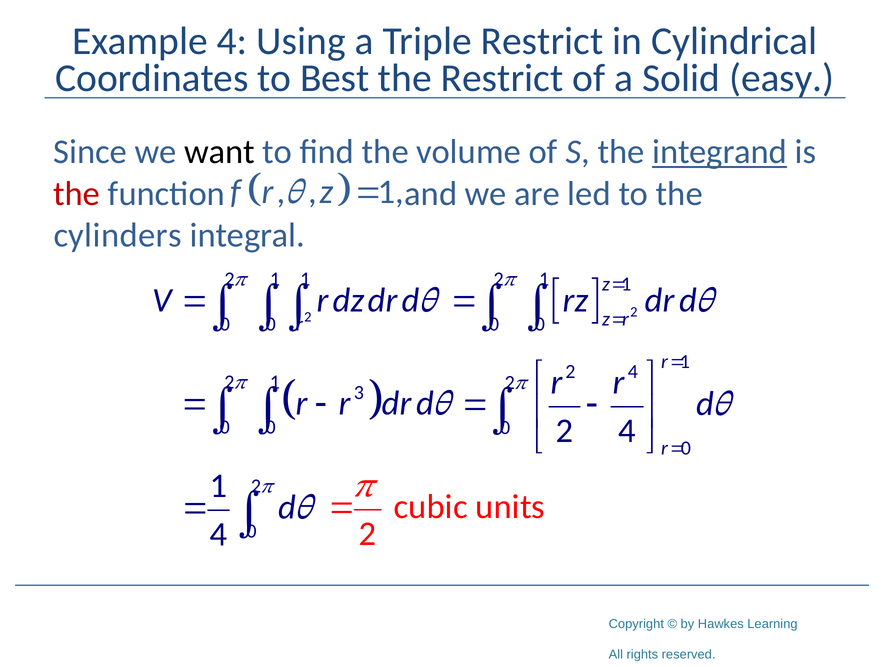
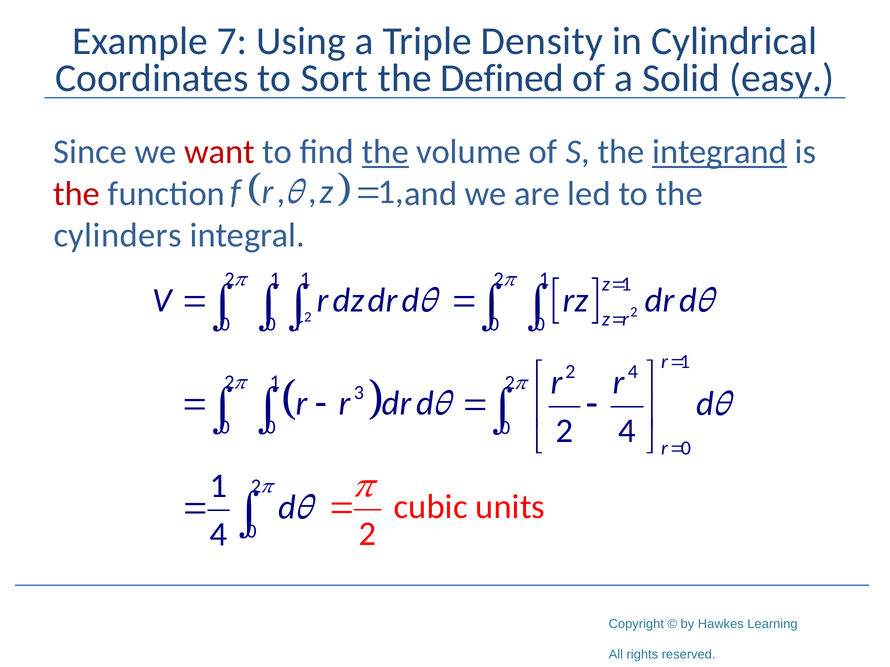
Example 4: 4 -> 7 (232, 41)
Triple Restrict: Restrict -> Density (542, 41)
Best: Best -> Sort (334, 78)
the Restrict: Restrict -> Defined (502, 78)
want colour: black -> red (219, 152)
the underline: none -> present (385, 152)
